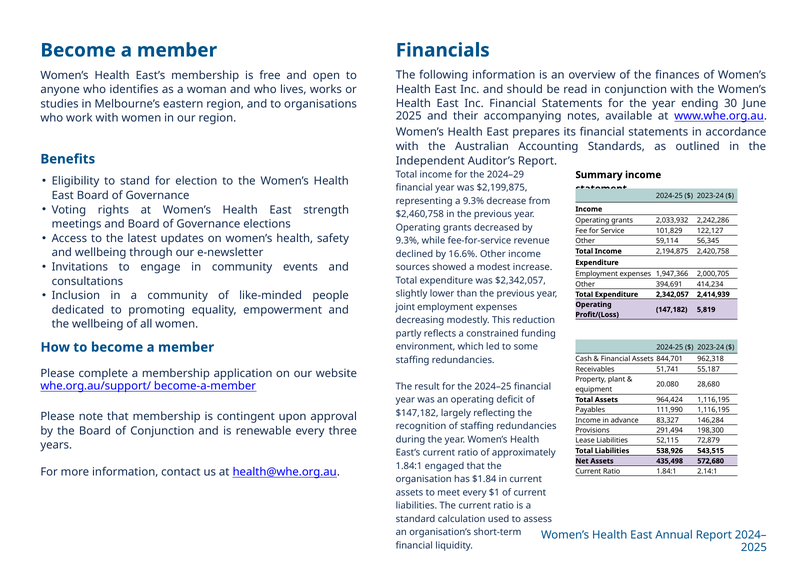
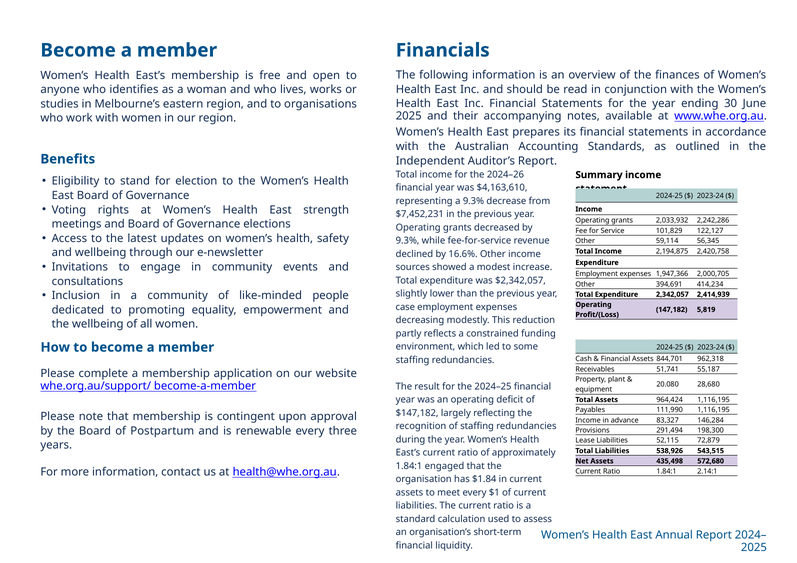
2024–29: 2024–29 -> 2024–26 (505, 175)
$2,199,875: $2,199,875 -> $4,163,610 (502, 188)
$2,460,758: $2,460,758 -> $7,452,231 (420, 214)
joint: joint -> case (405, 307)
of Conjunction: Conjunction -> Postpartum (162, 431)
